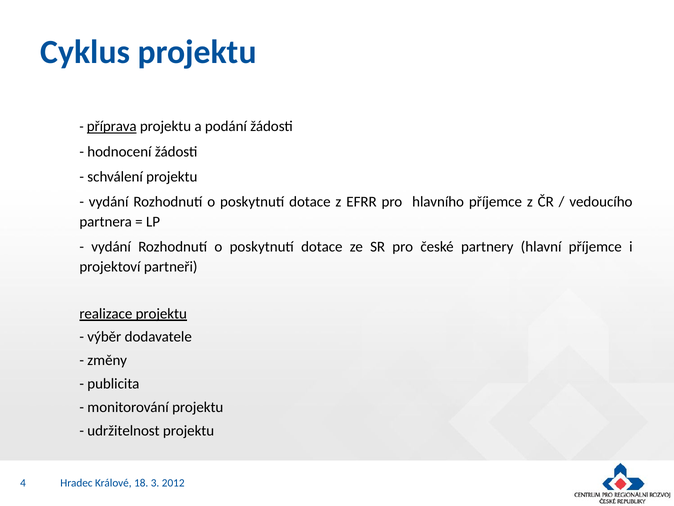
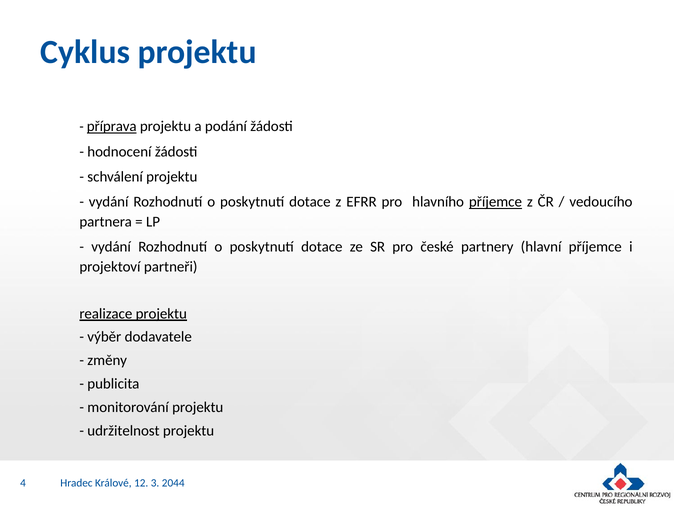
příjemce underline: none -> present (495, 202)
18: 18 -> 12 (141, 483)
2012: 2012 -> 2044 (173, 483)
